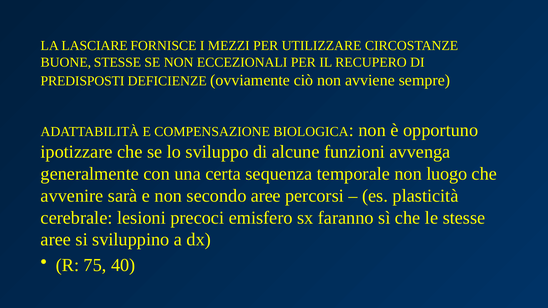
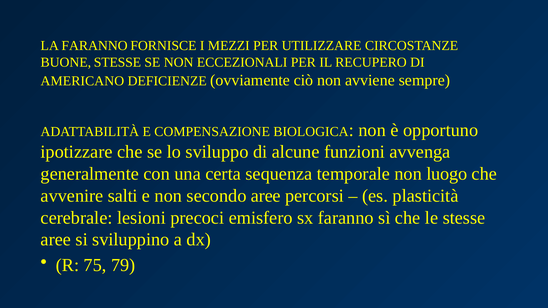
LA LASCIARE: LASCIARE -> FARANNO (95, 46)
PREDISPOSTI: PREDISPOSTI -> AMERICANO (82, 81)
sarà: sarà -> salti (123, 196)
40: 40 -> 79 (123, 265)
